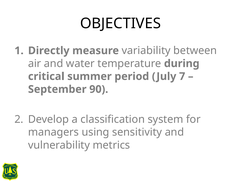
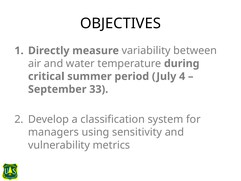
7: 7 -> 4 (182, 76)
90: 90 -> 33 (99, 89)
